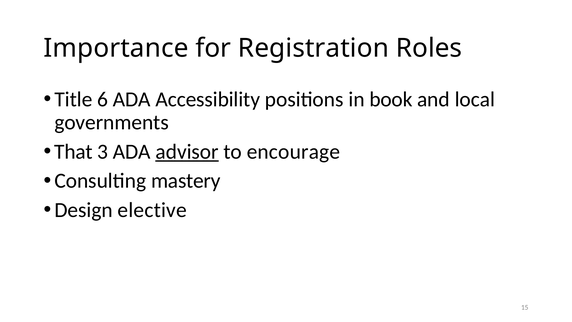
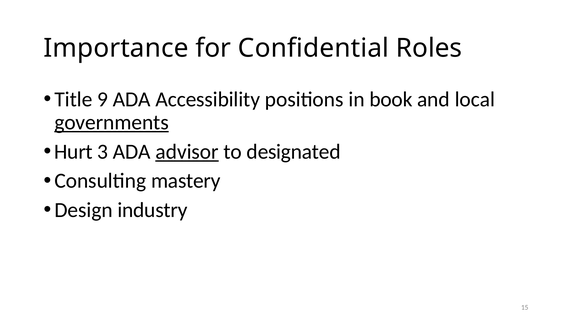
Registration: Registration -> Confidential (313, 48)
6: 6 -> 9 (103, 99)
governments underline: none -> present (112, 122)
That: That -> Hurt (73, 152)
encourage: encourage -> designated (294, 152)
elective: elective -> industry (152, 210)
